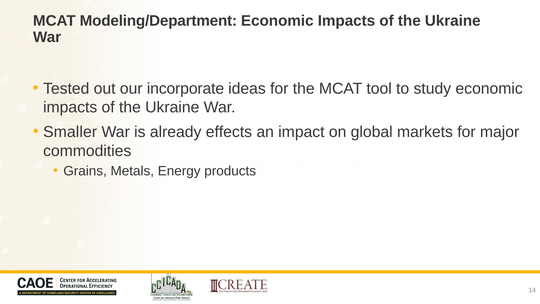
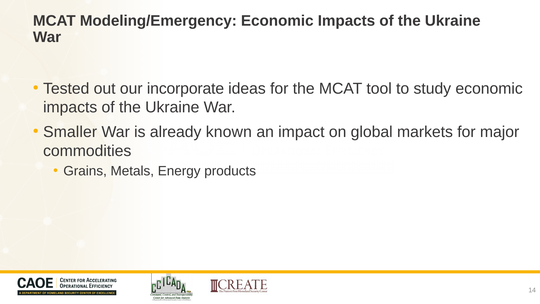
Modeling/Department: Modeling/Department -> Modeling/Emergency (158, 21)
effects: effects -> known (229, 132)
